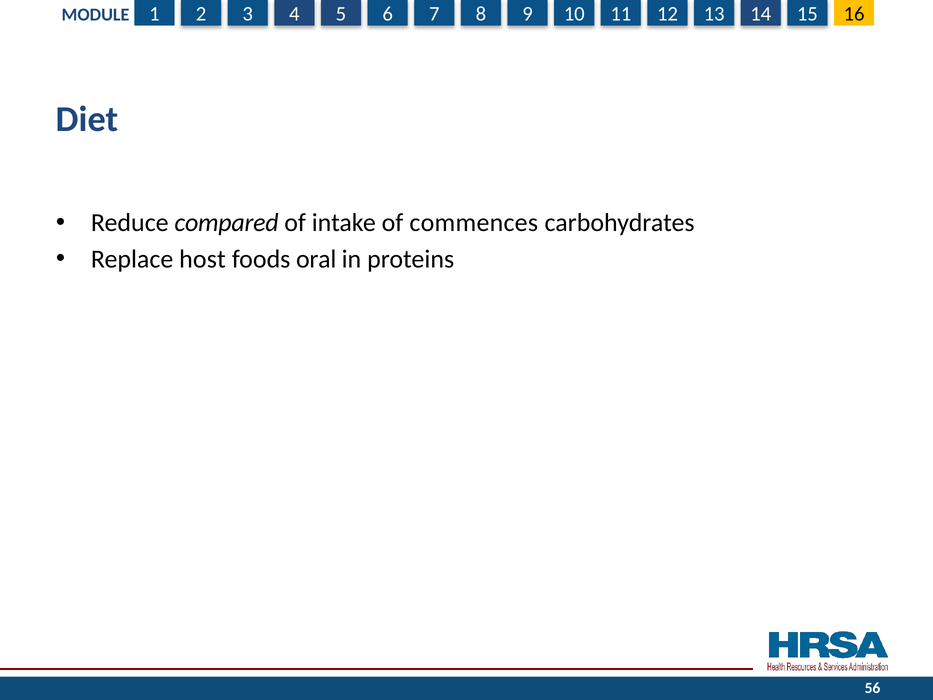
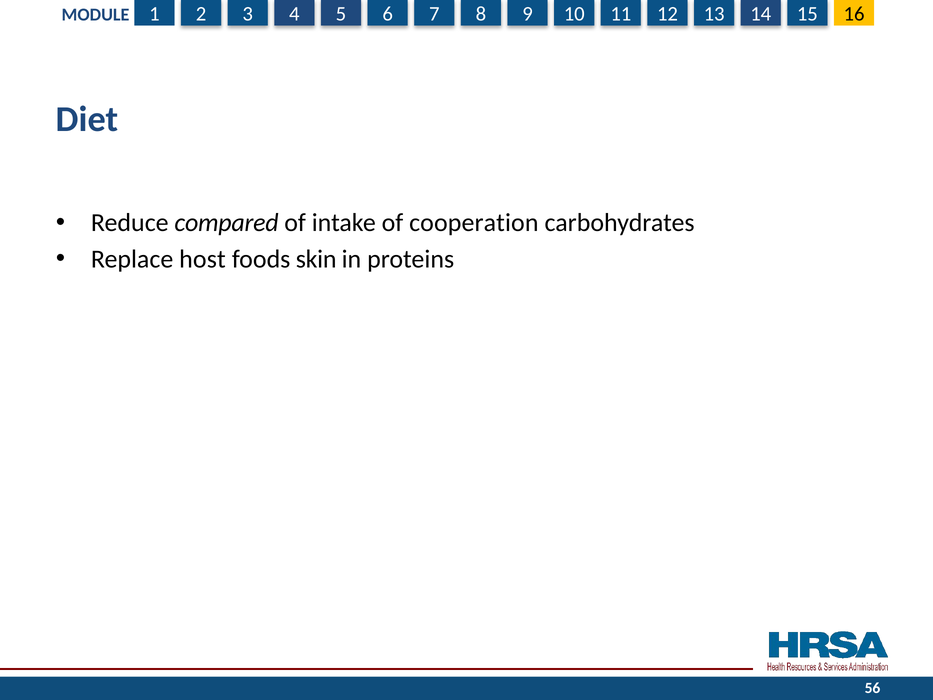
commences: commences -> cooperation (474, 223)
oral: oral -> skin (316, 259)
